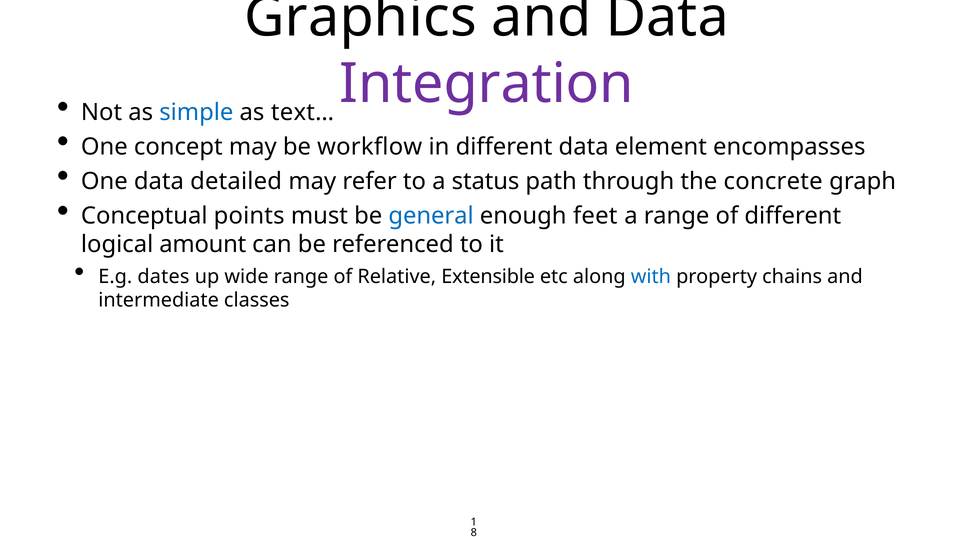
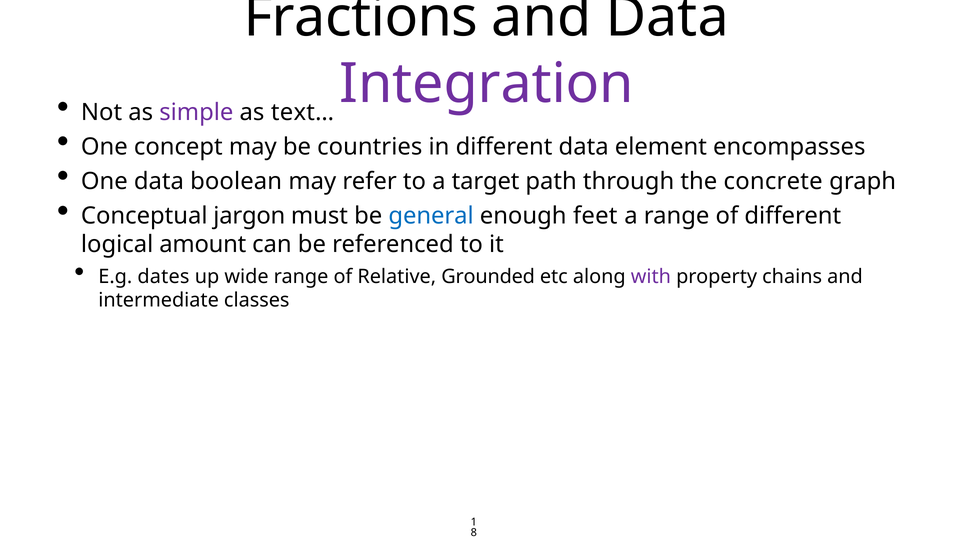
Graphics: Graphics -> Fractions (361, 17)
simple colour: blue -> purple (196, 112)
workflow: workflow -> countries (370, 147)
detailed: detailed -> boolean (236, 181)
status: status -> target (486, 181)
points: points -> jargon (249, 216)
Extensible: Extensible -> Grounded (488, 276)
with colour: blue -> purple (651, 276)
